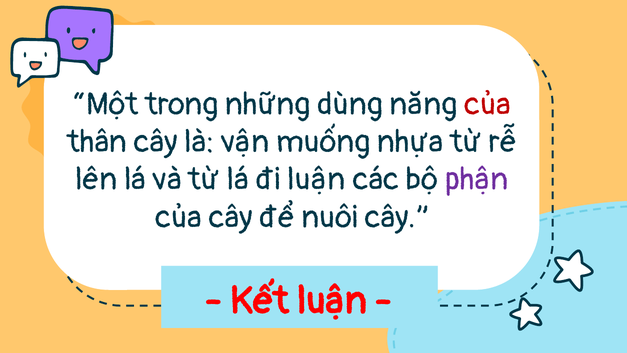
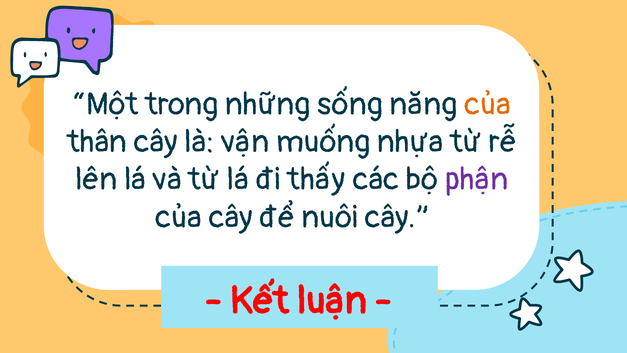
dùng: dùng -> sống (350, 104)
của colour: red -> orange (487, 104)
đi luận: luận -> thấy (316, 179)
